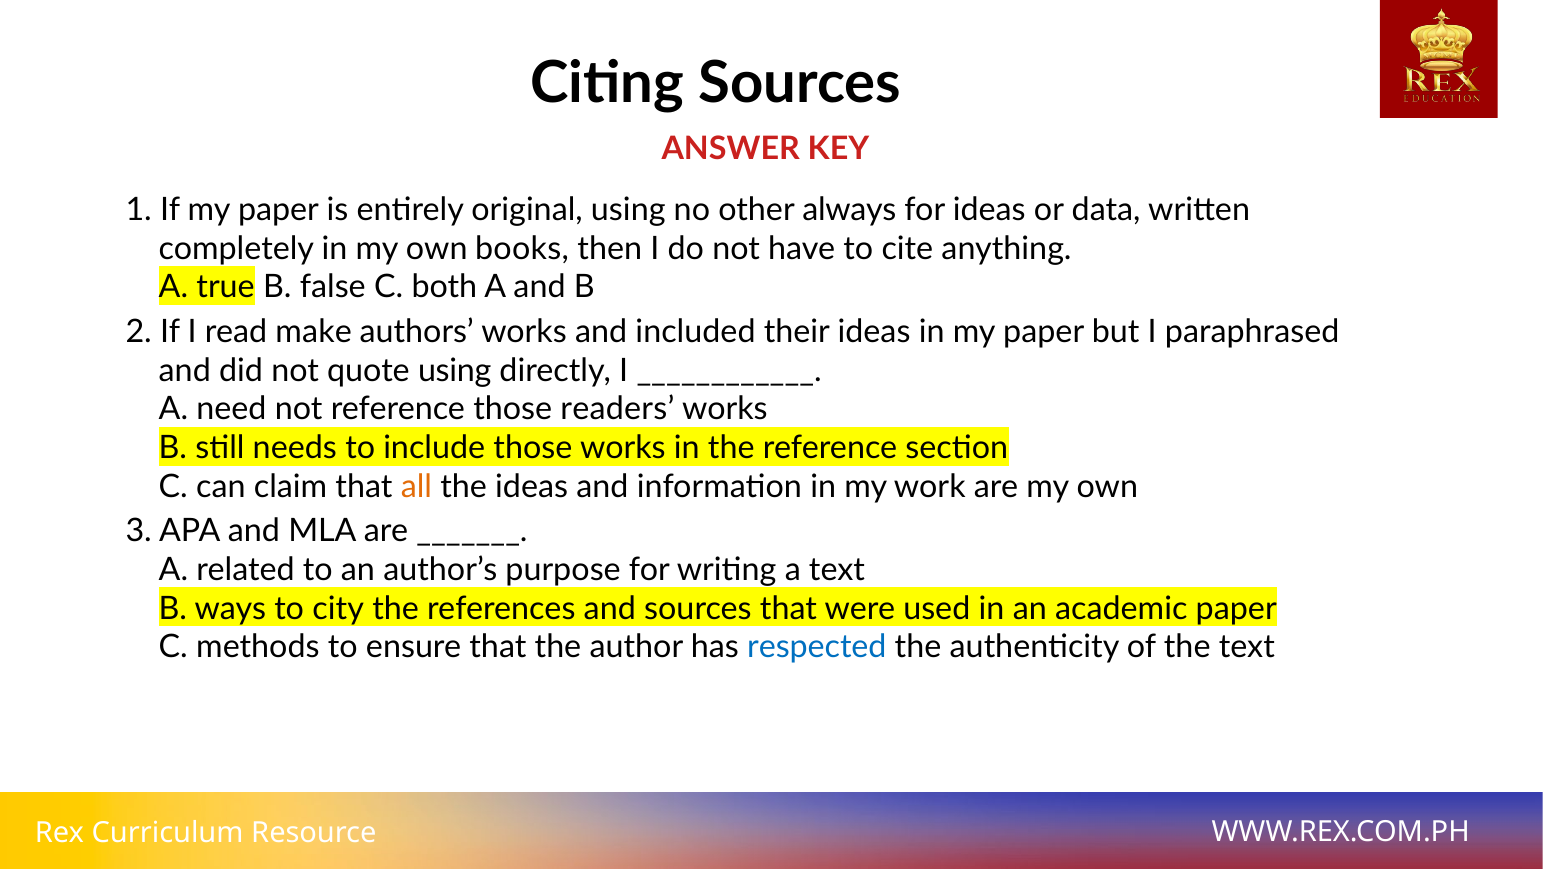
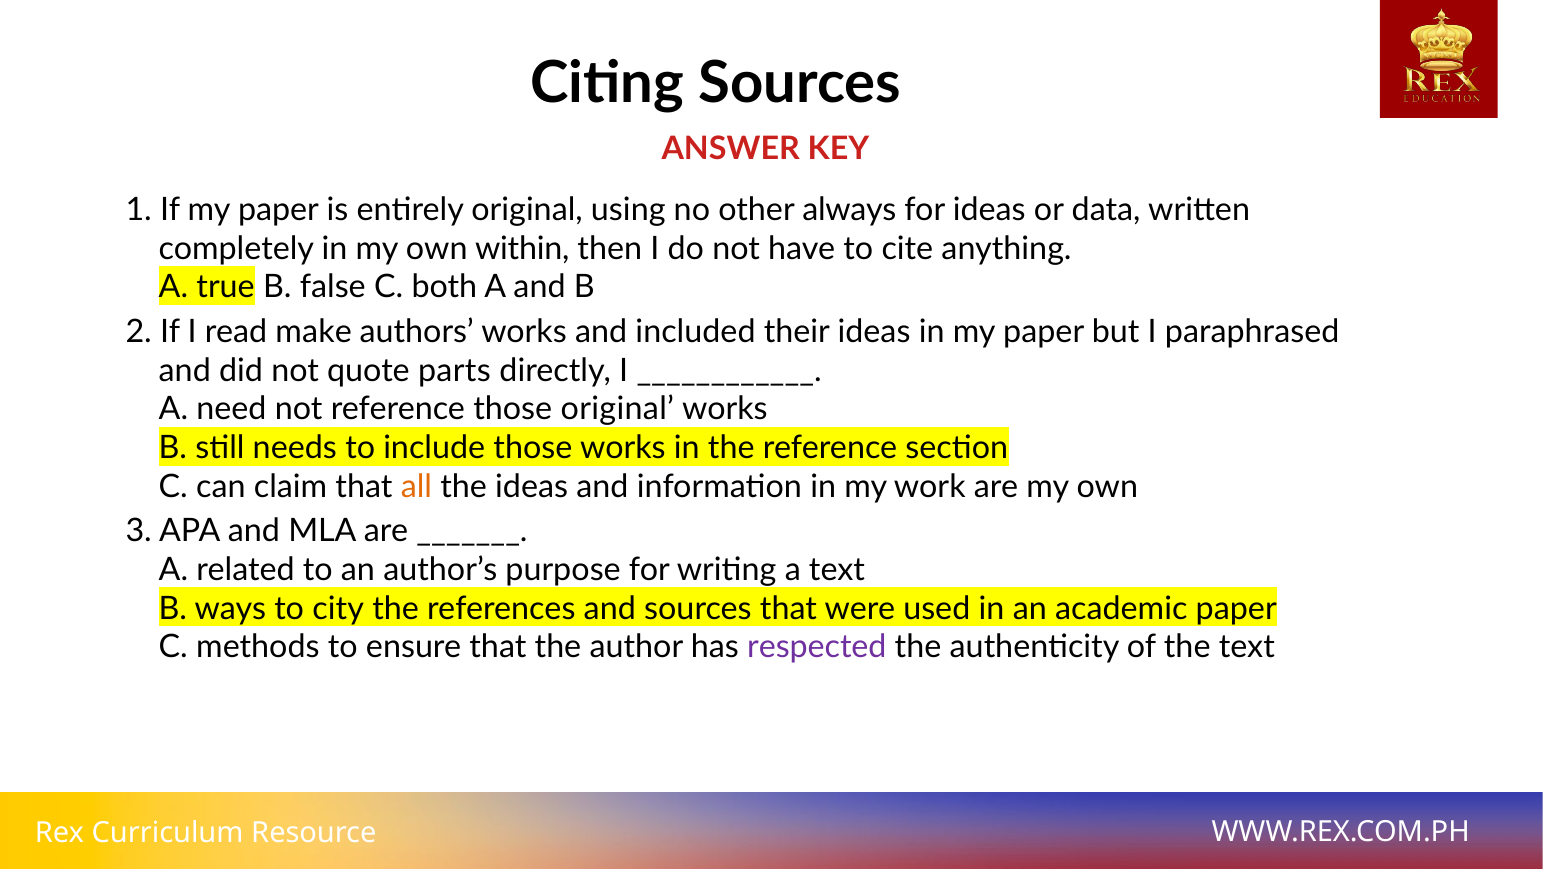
books: books -> within (522, 248)
quote using: using -> parts (454, 370)
those readers: readers -> original (617, 409)
respected colour: blue -> purple (817, 647)
